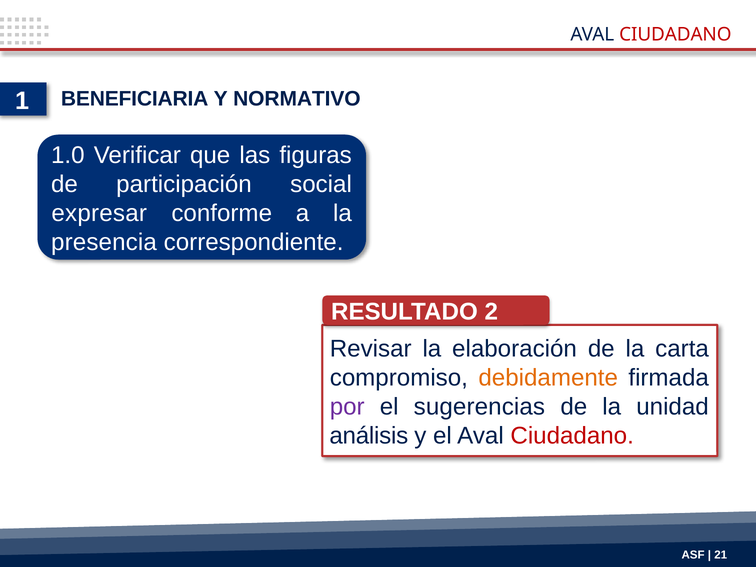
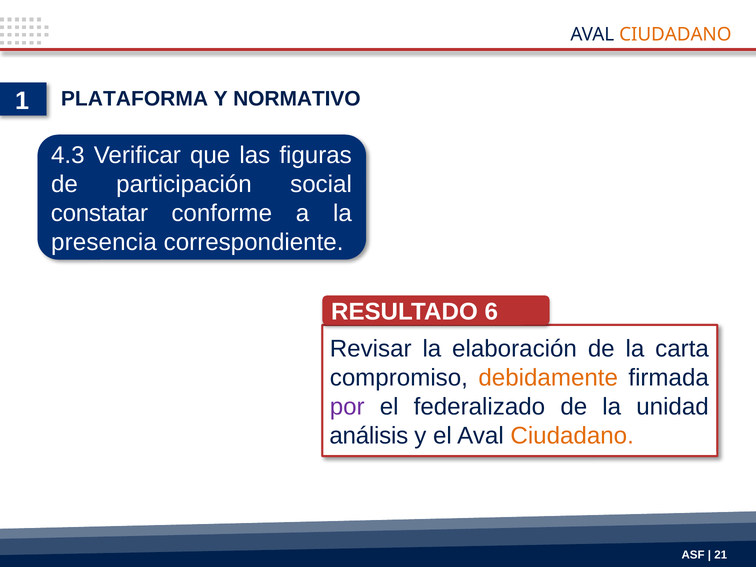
CIUDADANO colour: red -> orange (675, 34)
BENEFICIARIA: BENEFICIARIA -> PLATAFORMA (135, 99)
1.0: 1.0 -> 4.3 (68, 155)
expresar: expresar -> constatar (99, 213)
2: 2 -> 6 (491, 312)
sugerencias: sugerencias -> federalizado (479, 407)
Ciudadano colour: red -> orange (572, 436)
